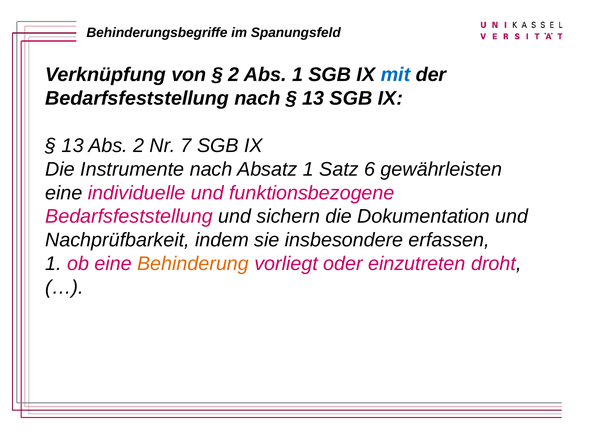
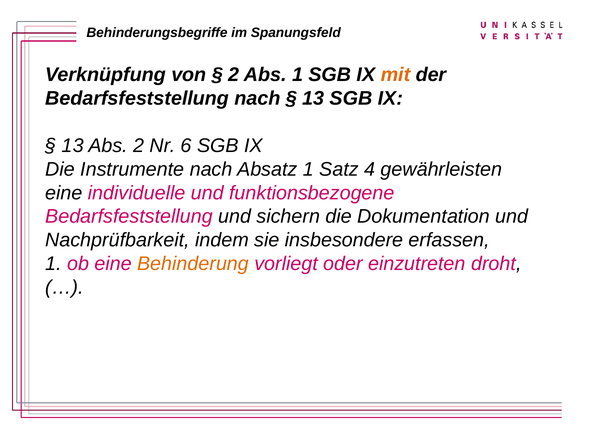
mit colour: blue -> orange (396, 75)
7: 7 -> 6 (186, 146)
6: 6 -> 4 (370, 169)
